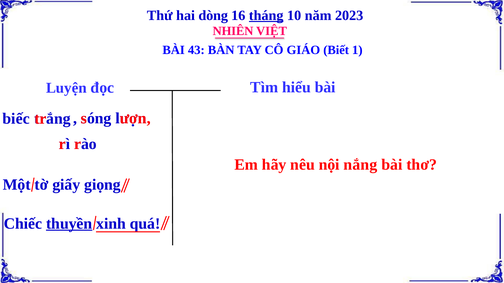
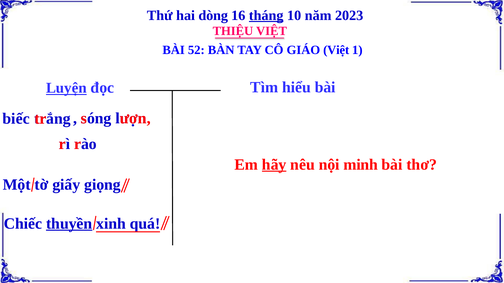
NHIÊN: NHIÊN -> THIỆU (233, 31)
43: 43 -> 52 (196, 50)
GIÁO Biết: Biết -> Việt (336, 50)
Luyện underline: none -> present (66, 88)
hãy underline: none -> present (274, 165)
nắng: nắng -> minh (361, 165)
